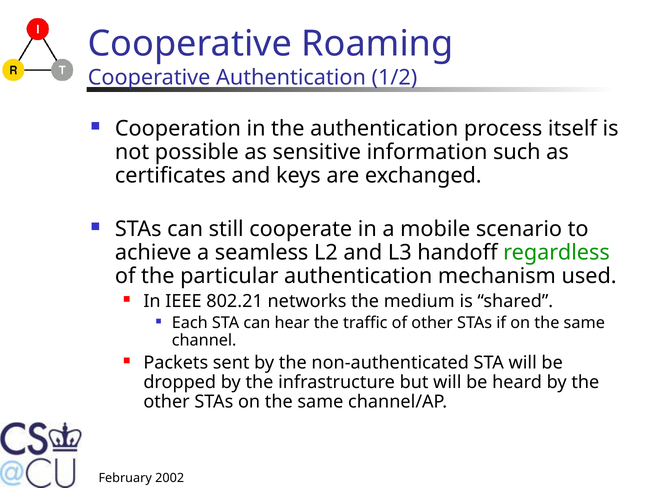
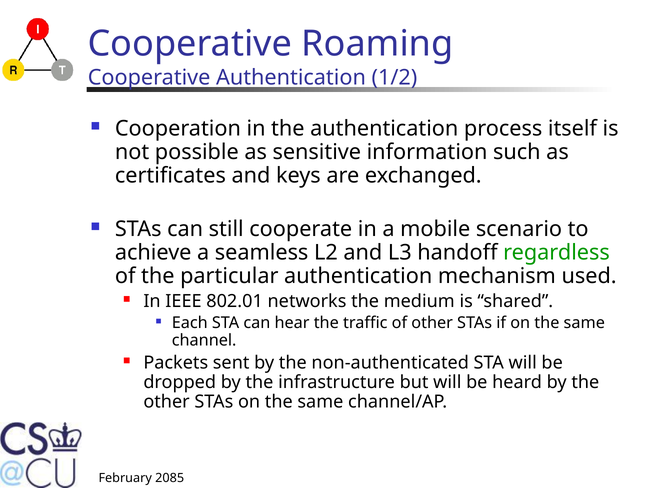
802.21: 802.21 -> 802.01 (235, 301)
2002: 2002 -> 2085 (170, 478)
